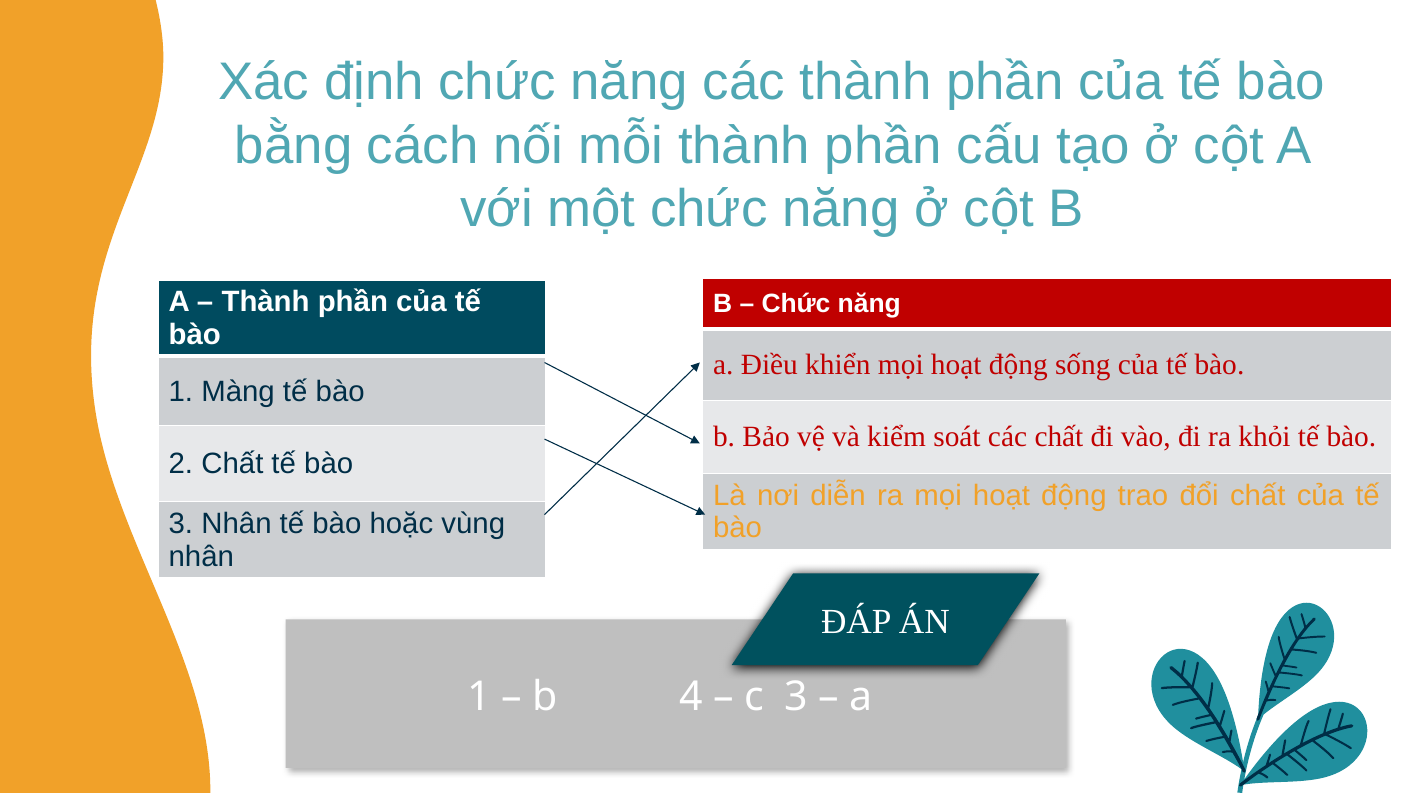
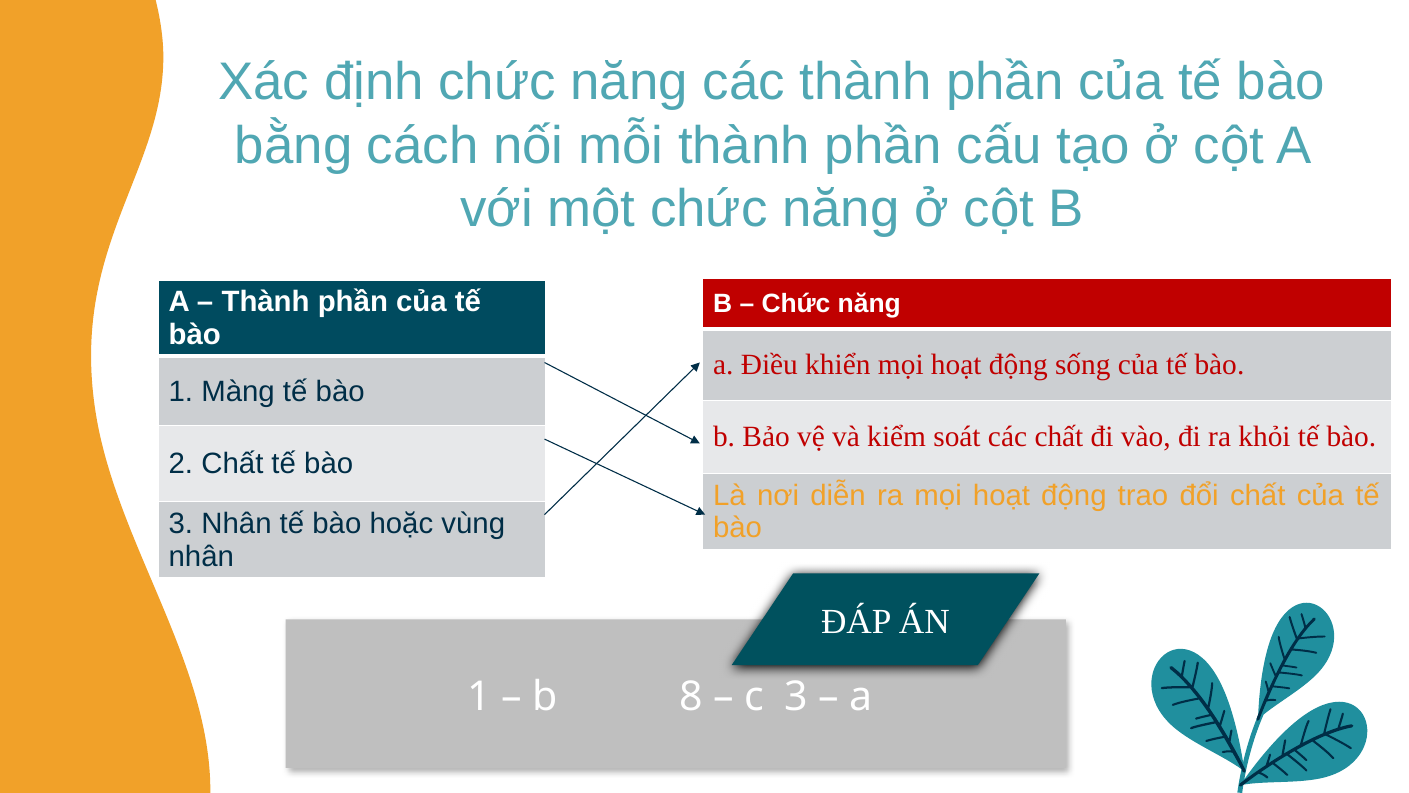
4: 4 -> 8 (691, 696)
